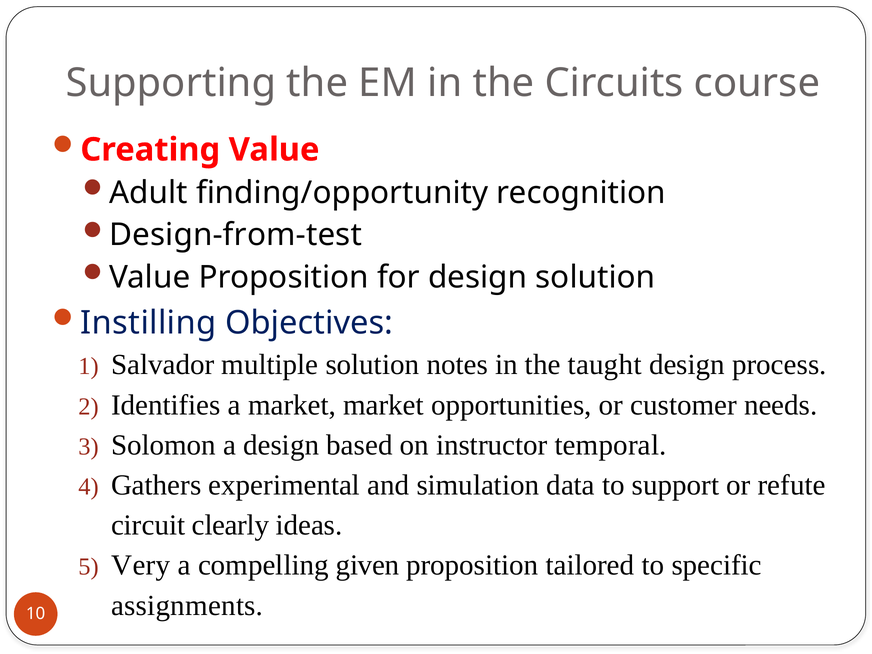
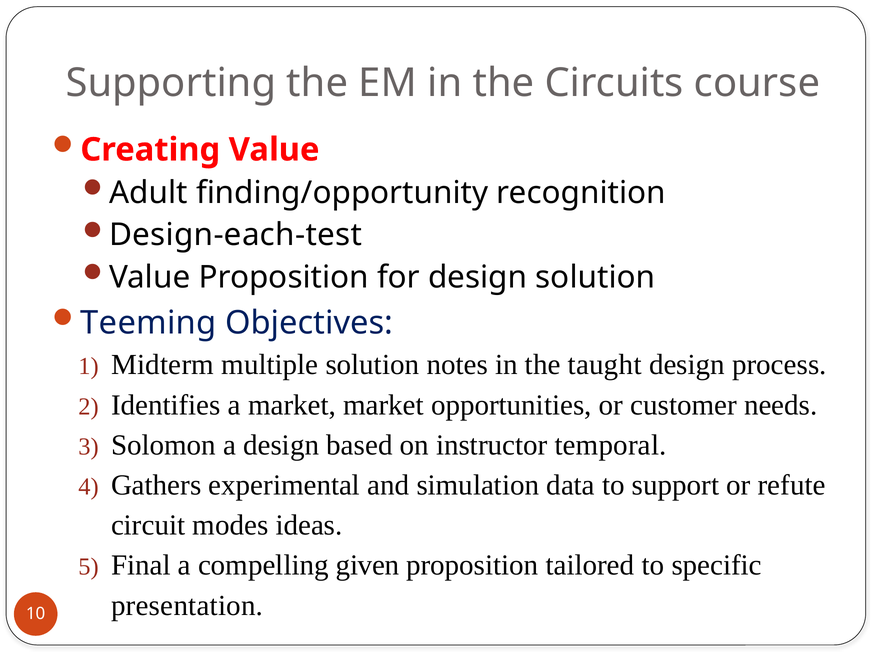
Design-from-test: Design-from-test -> Design-each-test (236, 235)
Instilling: Instilling -> Teeming (148, 323)
Salvador: Salvador -> Midterm (163, 365)
clearly: clearly -> modes (230, 525)
Very: Very -> Final (141, 565)
assignments: assignments -> presentation (187, 605)
